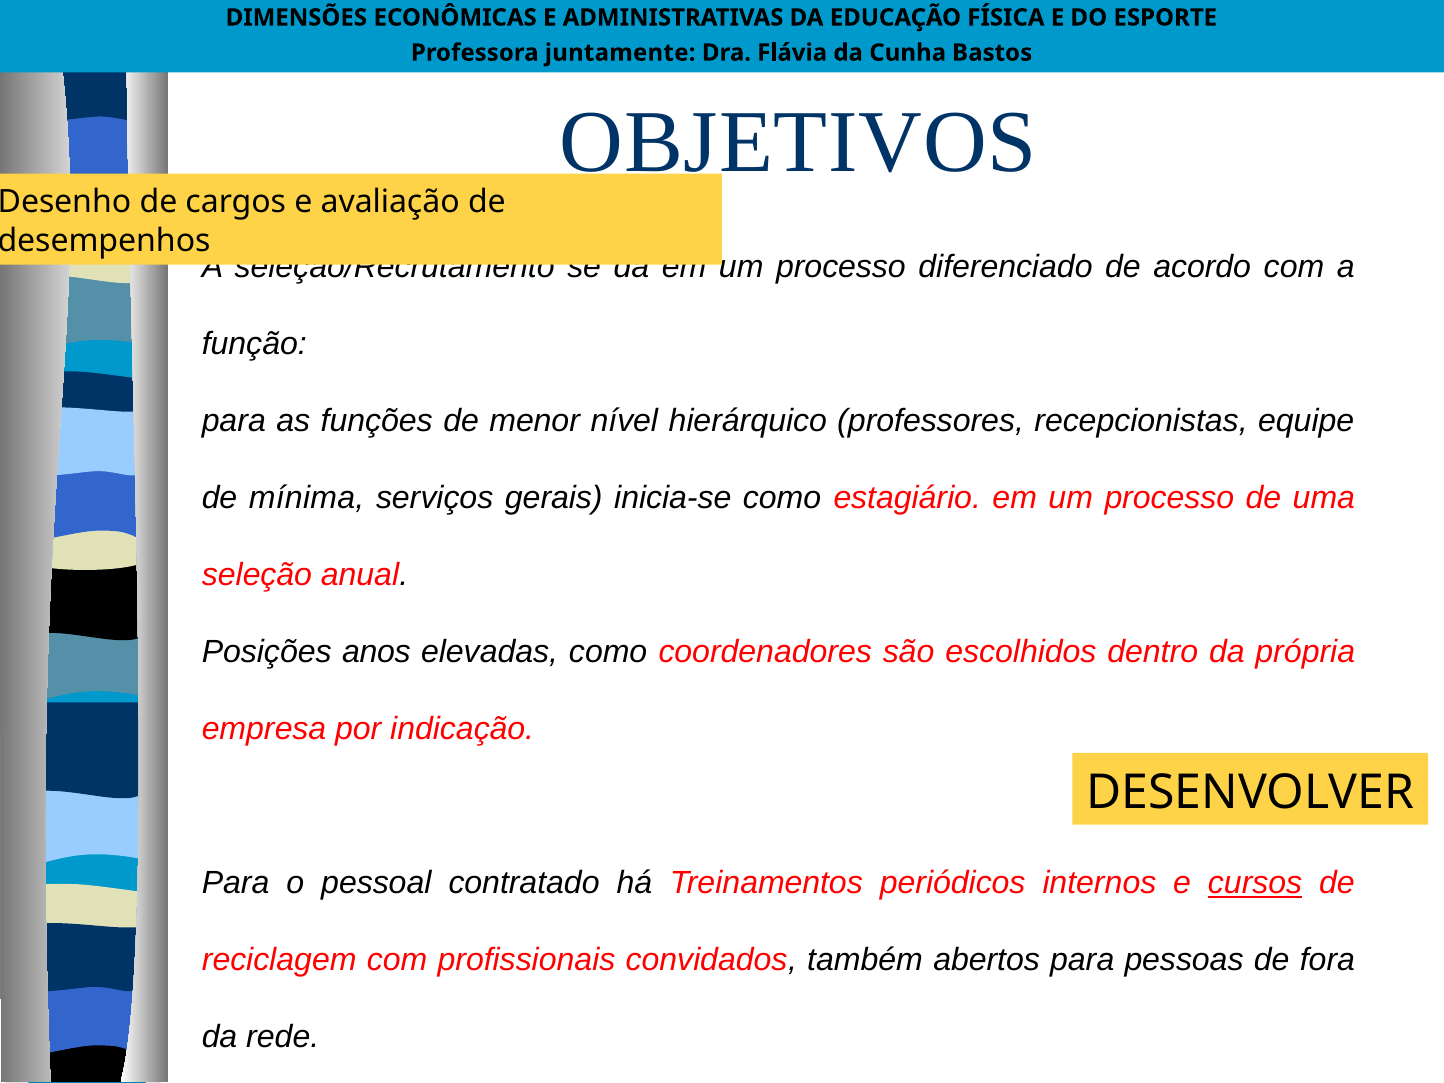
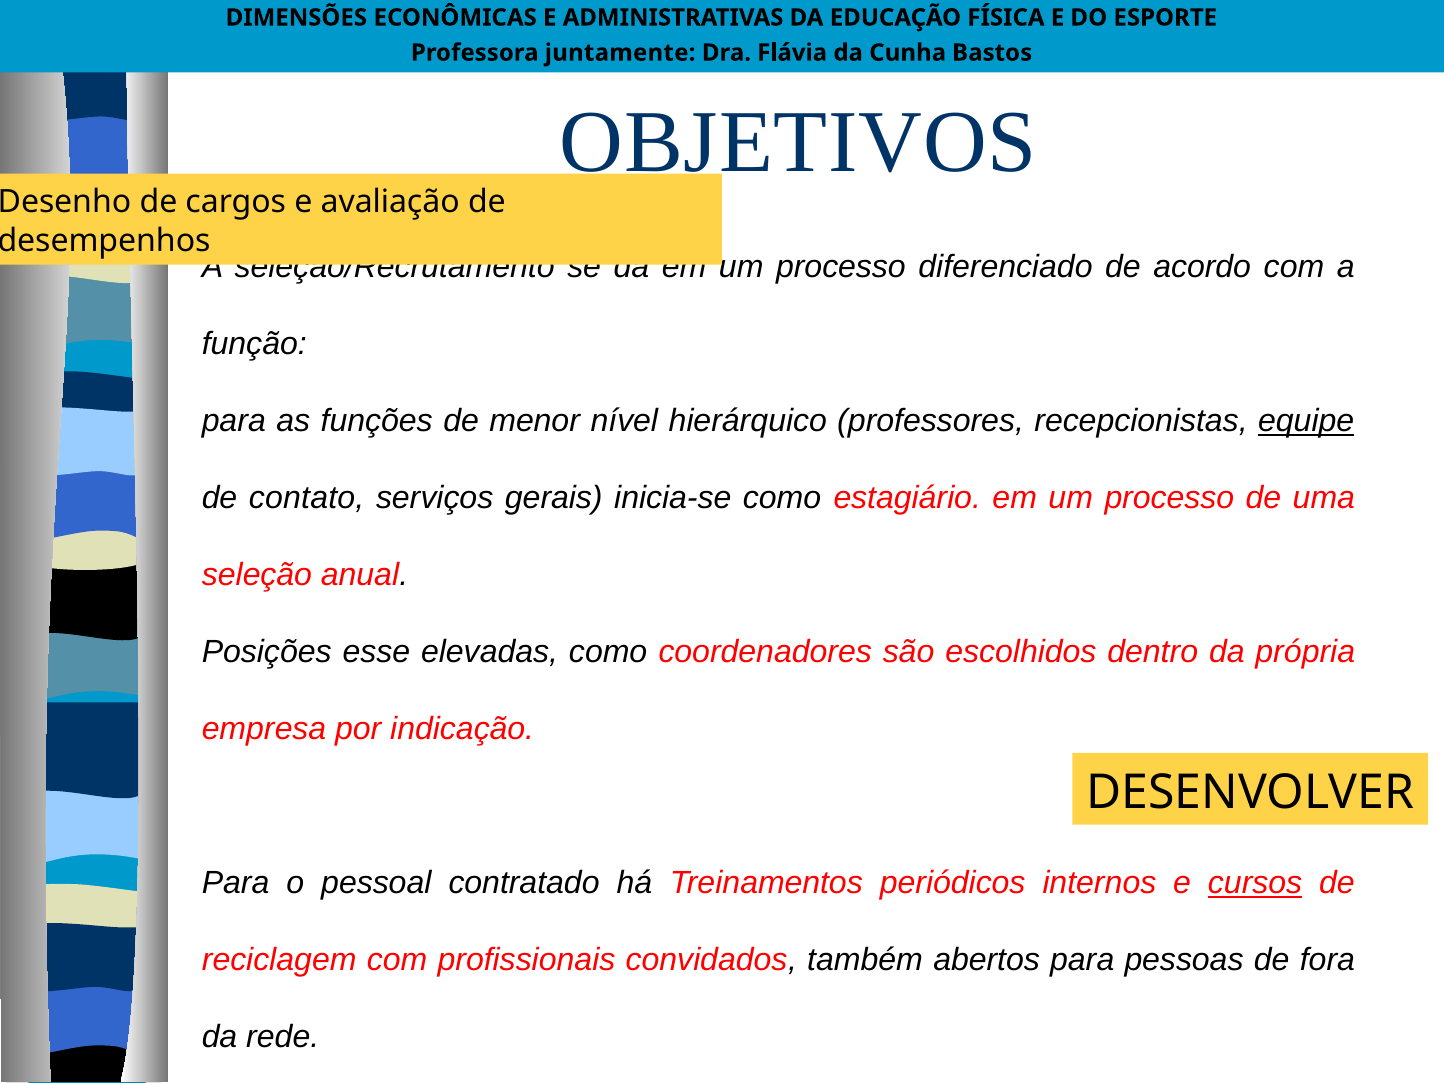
equipe underline: none -> present (1306, 421)
mínima: mínima -> contato (307, 498)
anos: anos -> esse (376, 652)
